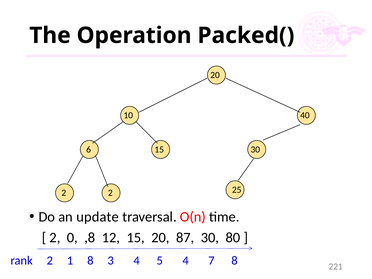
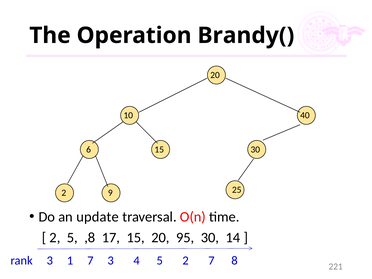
Packed(: Packed( -> Brandy( (246, 35)
2 2: 2 -> 9 (110, 193)
2 0: 0 -> 5 (72, 238)
12: 12 -> 17 (111, 238)
87: 87 -> 95 (185, 238)
80: 80 -> 14 (233, 238)
rank 2: 2 -> 3 (50, 261)
1 8: 8 -> 7 (90, 261)
5 4: 4 -> 2 (186, 261)
